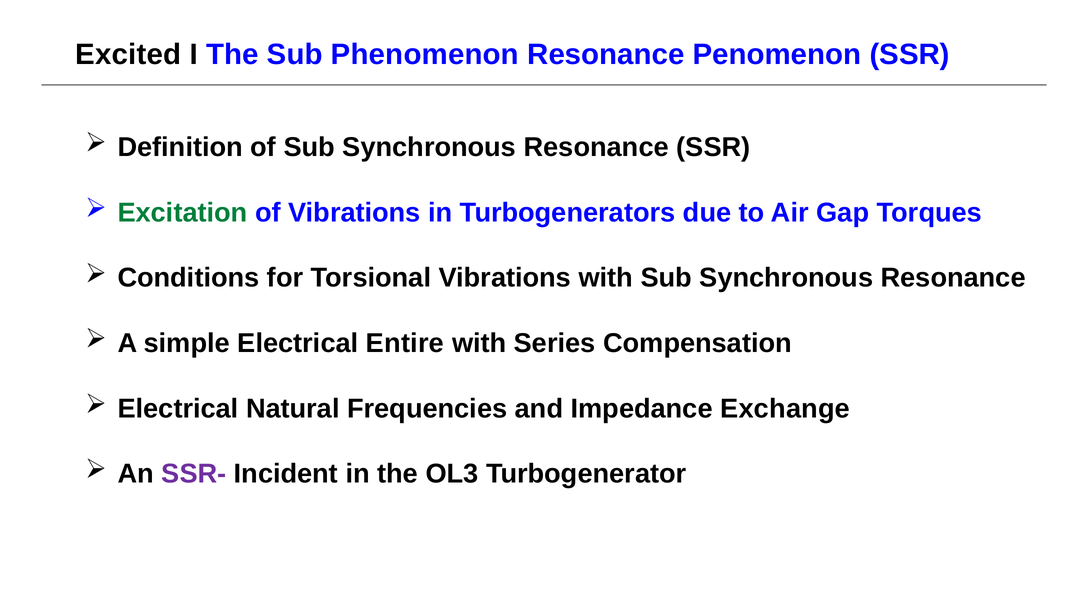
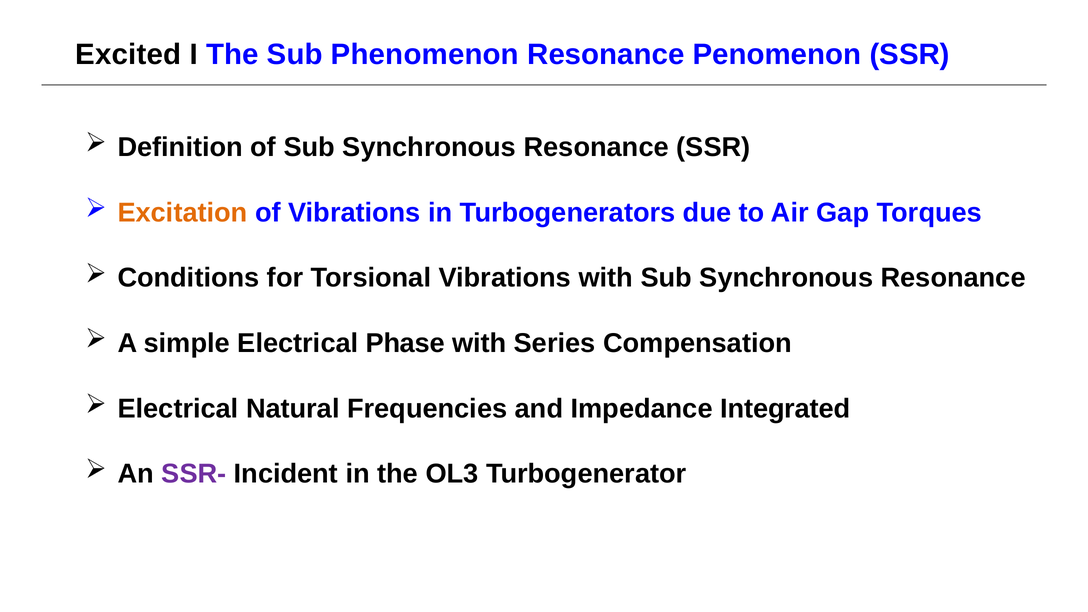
Excitation colour: green -> orange (183, 213)
Entire: Entire -> Phase (405, 343)
Exchange: Exchange -> Integrated (785, 409)
